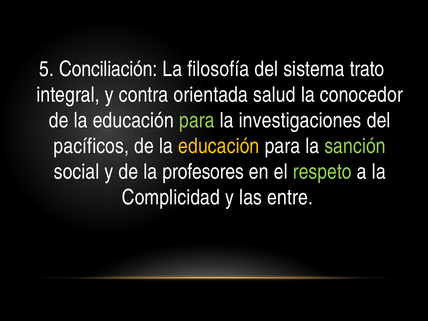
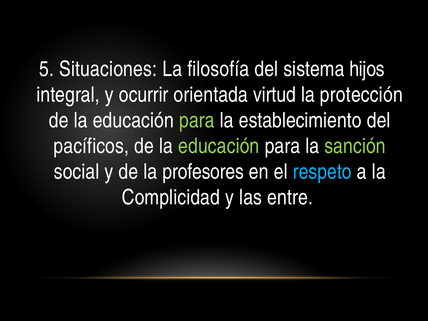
Conciliación: Conciliación -> Situaciones (108, 69)
trato: trato -> hijos (367, 69)
contra: contra -> ocurrir (144, 95)
salud: salud -> virtud (274, 95)
conocedor: conocedor -> protección (361, 95)
investigaciones: investigaciones -> establecimiento (300, 120)
educación colour: yellow -> light green (219, 146)
respeto colour: light green -> light blue (322, 172)
